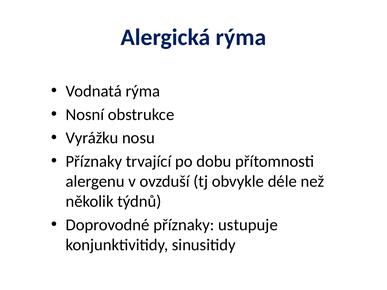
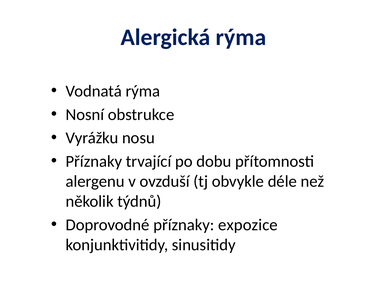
ustupuje: ustupuje -> expozice (248, 225)
